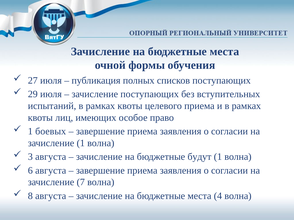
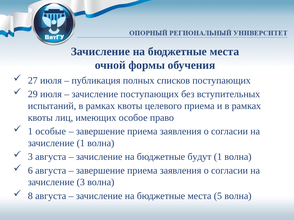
боевых: боевых -> особые (51, 132)
зачисление 7: 7 -> 3 (81, 183)
4: 4 -> 5 (218, 196)
